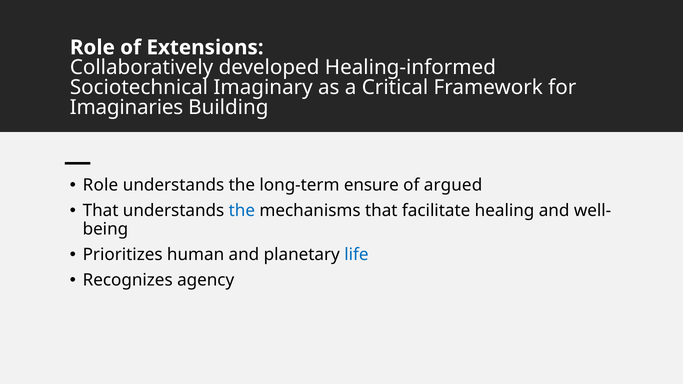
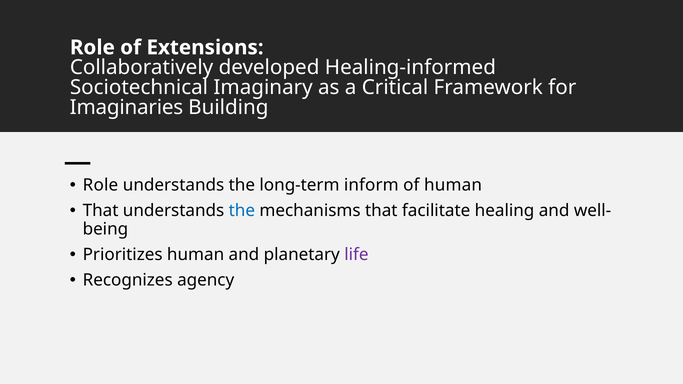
ensure: ensure -> inform (371, 185)
of argued: argued -> human (453, 185)
life colour: blue -> purple (356, 255)
